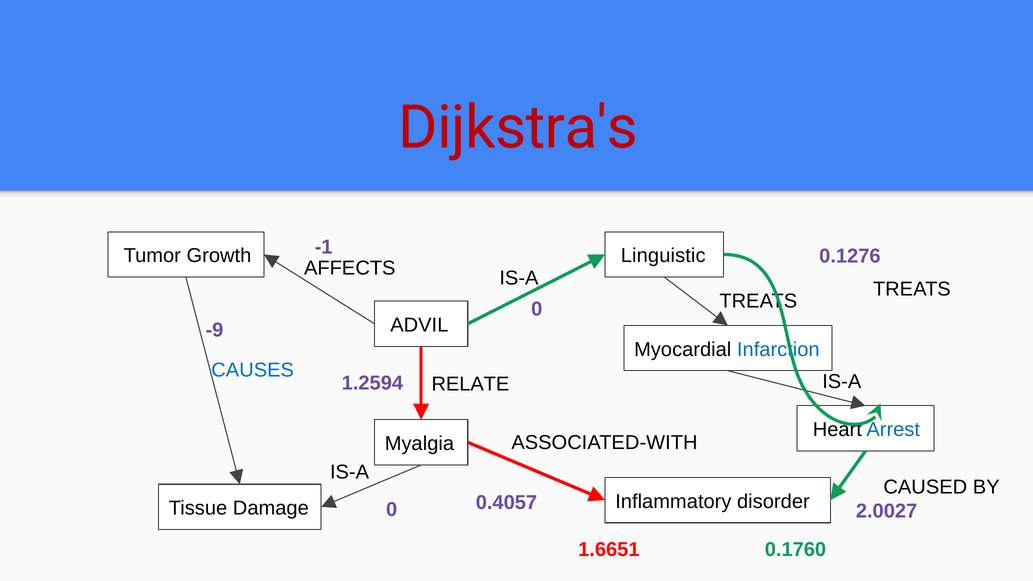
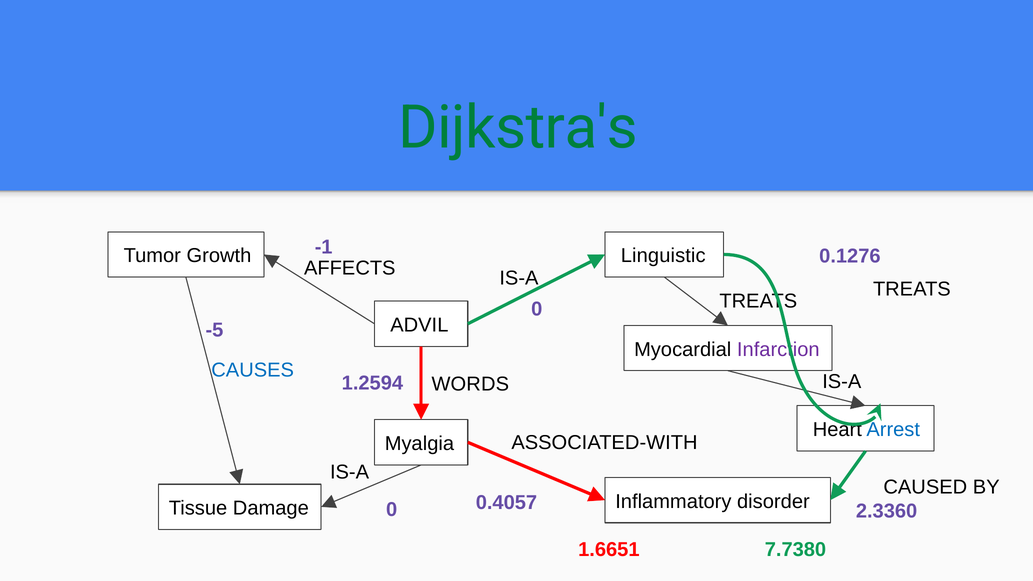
Dijkstra's colour: red -> green (518, 128)
-9: -9 -> -5 (214, 330)
Infarction colour: blue -> purple (778, 349)
RELATE: RELATE -> WORDS (470, 384)
2.0027: 2.0027 -> 2.3360 (887, 511)
0.1760: 0.1760 -> 7.7380 (795, 550)
